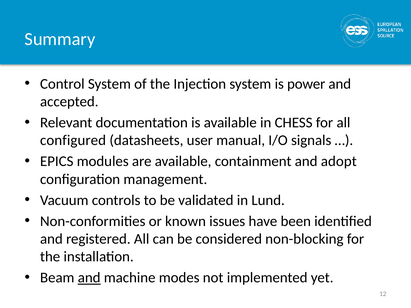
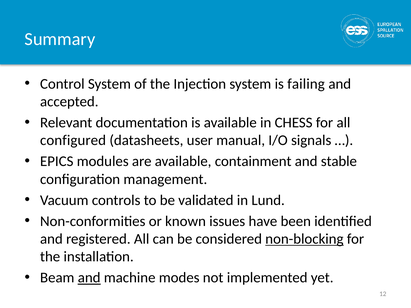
power: power -> failing (306, 84)
adopt: adopt -> stable (339, 162)
non-blocking underline: none -> present (304, 239)
